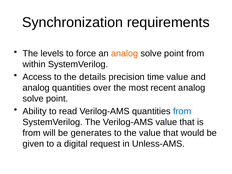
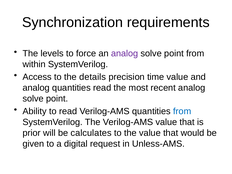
analog colour: orange -> purple (125, 53)
quantities over: over -> read (102, 88)
from: from -> prior (32, 133)
generates: generates -> calculates (91, 133)
